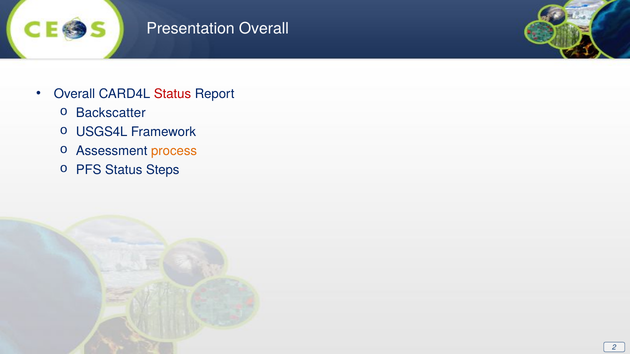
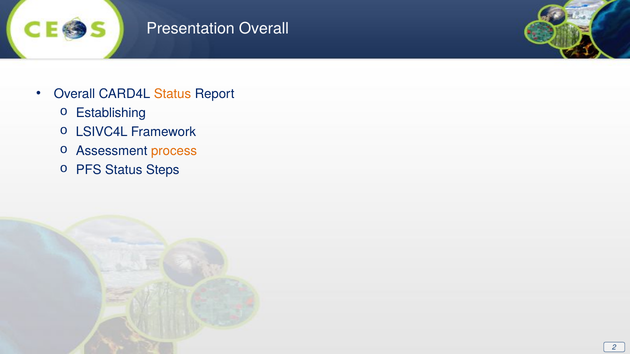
Status colour: red -> orange (173, 94)
Backscatter: Backscatter -> Establishing (111, 113)
USGS4L: USGS4L -> LSIVC4L (102, 132)
